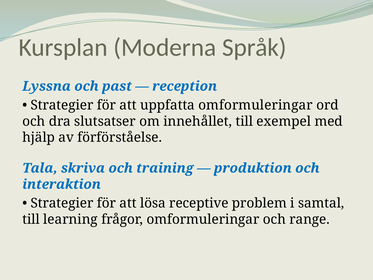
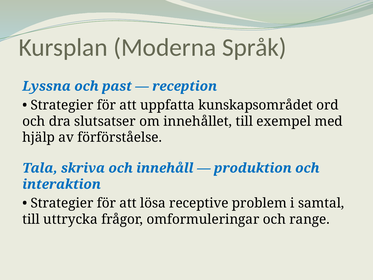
uppfatta omformuleringar: omformuleringar -> kunskapsområdet (256, 105)
training: training -> innehåll (165, 168)
learning: learning -> uttrycka (70, 219)
